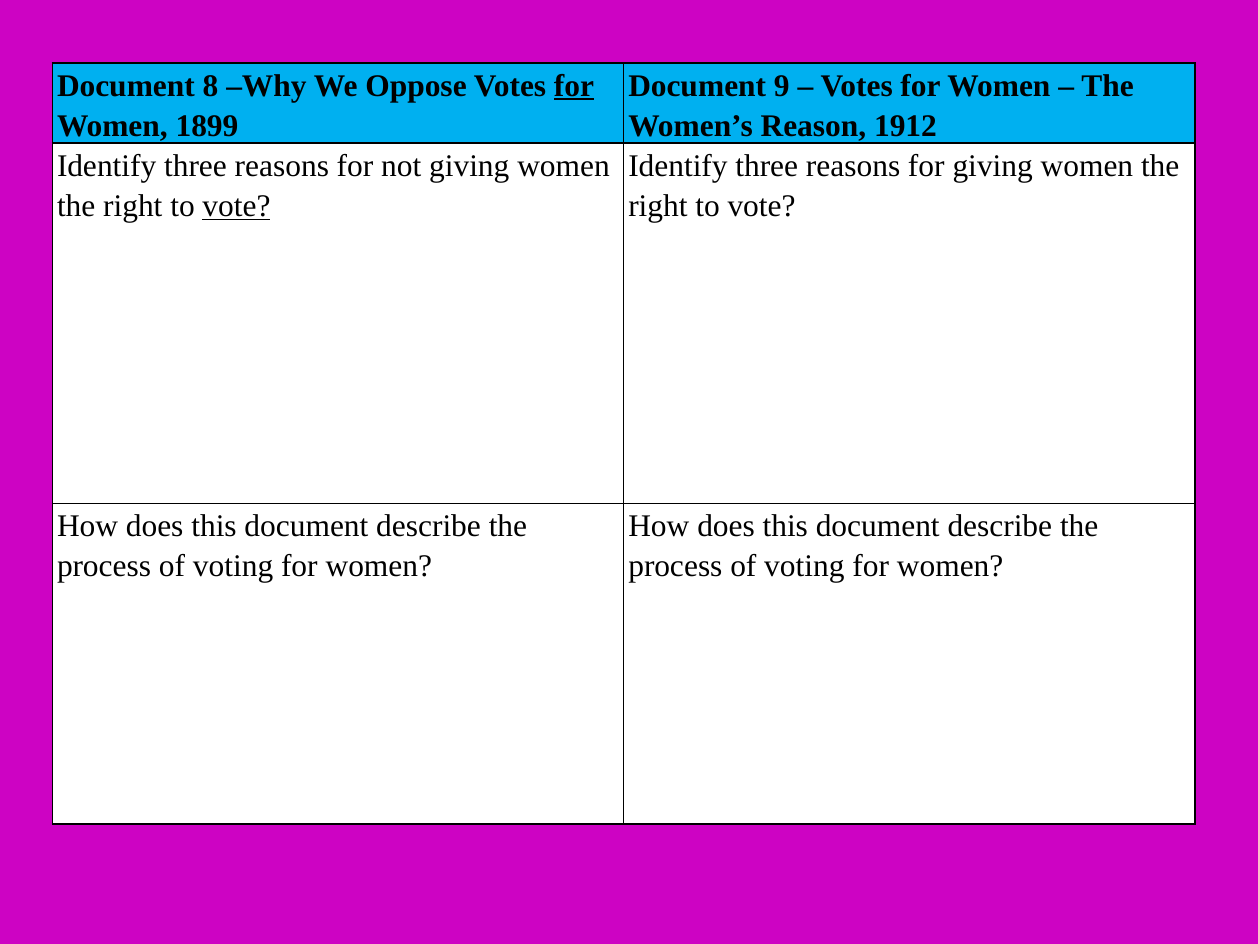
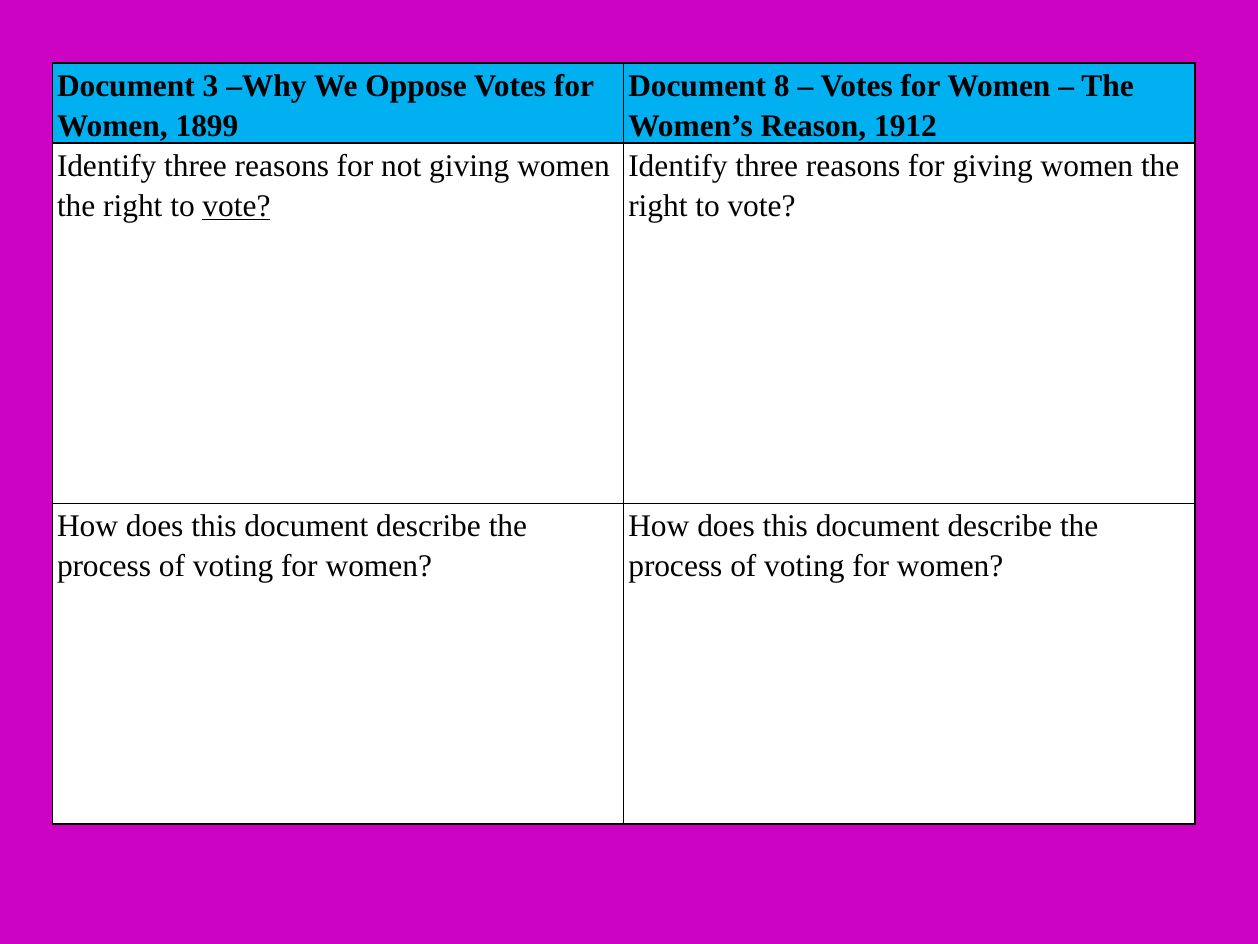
8: 8 -> 3 (210, 86)
for underline: present -> none (574, 86)
9: 9 -> 8 (782, 86)
